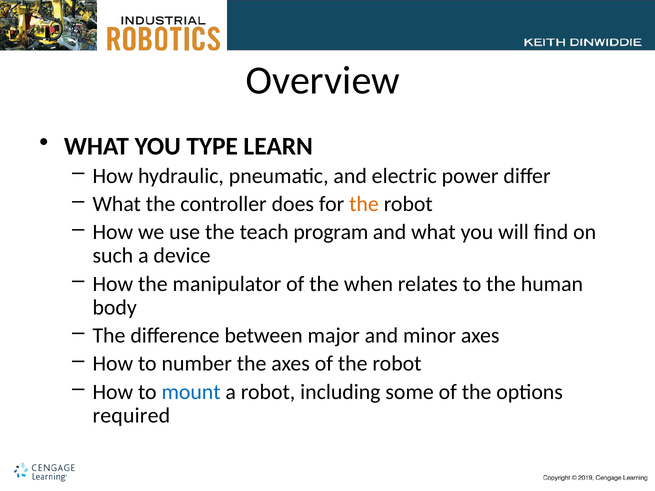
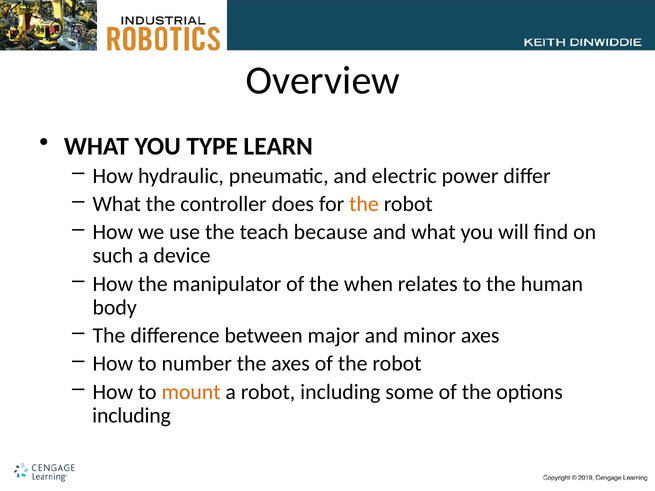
program: program -> because (331, 232)
mount colour: blue -> orange (191, 392)
required: required -> including (132, 416)
